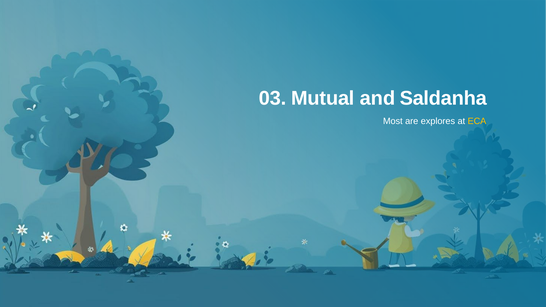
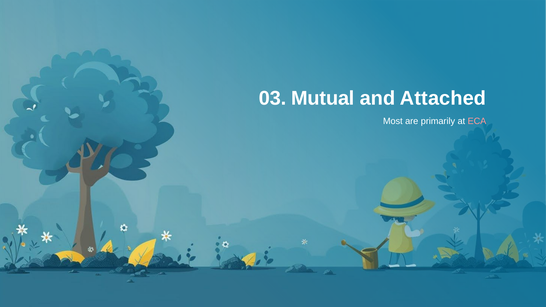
Saldanha: Saldanha -> Attached (443, 98)
explores: explores -> primarily (438, 121)
ECA colour: yellow -> pink (477, 121)
